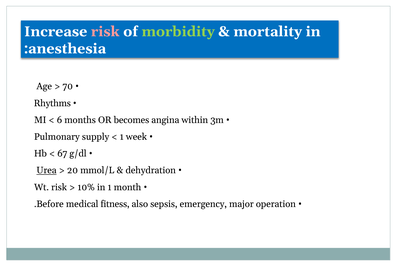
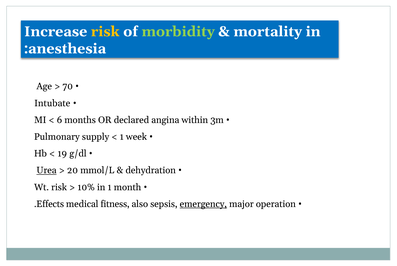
risk colour: pink -> yellow (105, 32)
Rhythms: Rhythms -> Intubate (52, 103)
becomes: becomes -> declared (131, 120)
67: 67 -> 19 (62, 154)
Before: Before -> Effects (50, 204)
emergency underline: none -> present (203, 204)
